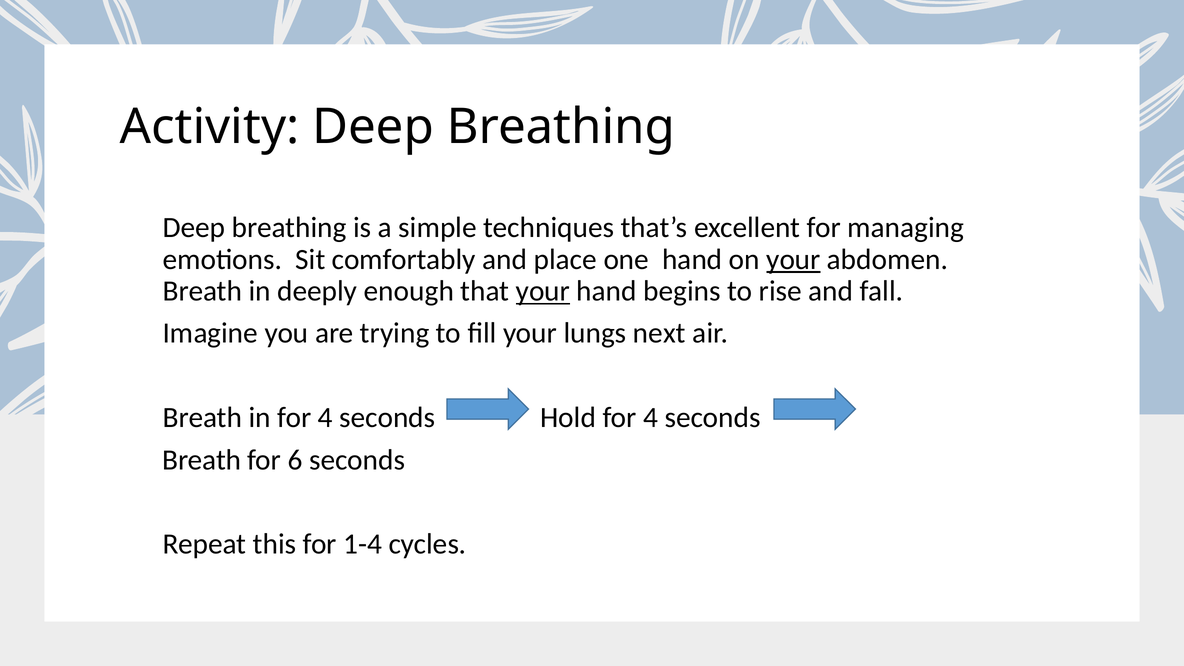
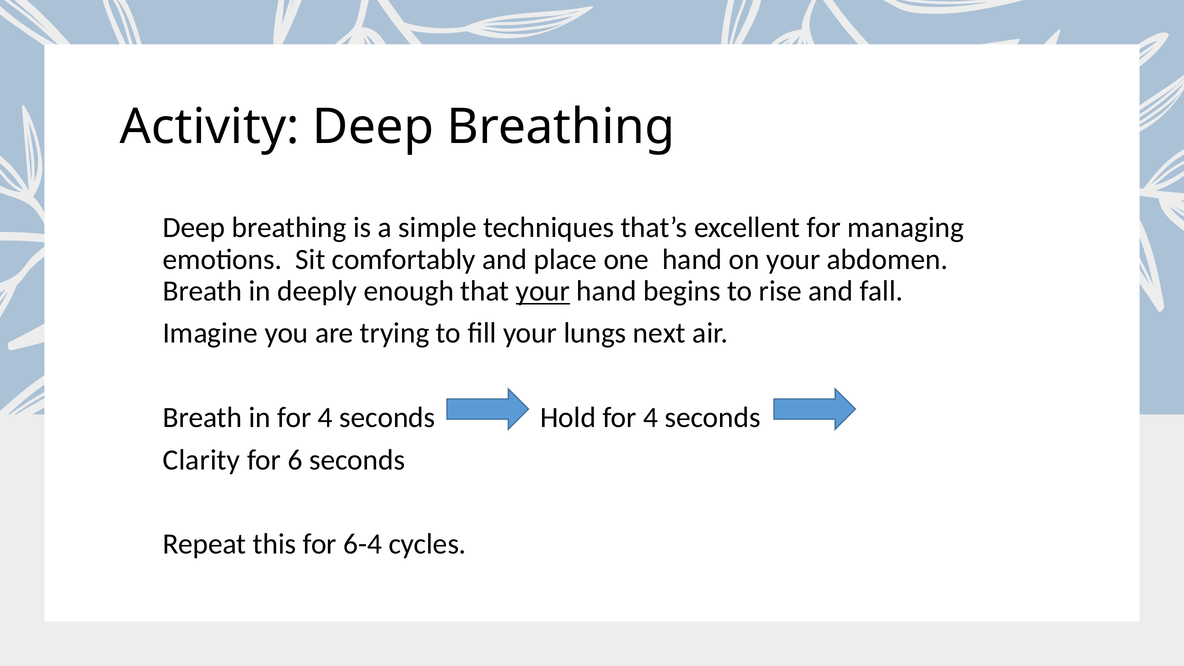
your underline: present -> none (793, 259)
Breath: Breath -> Clarity (201, 460)
1-4: 1-4 -> 6-4 (363, 544)
